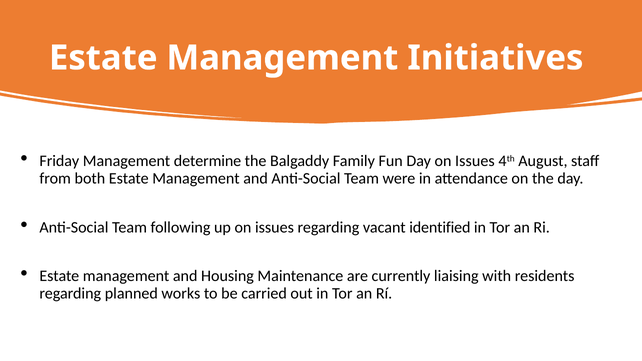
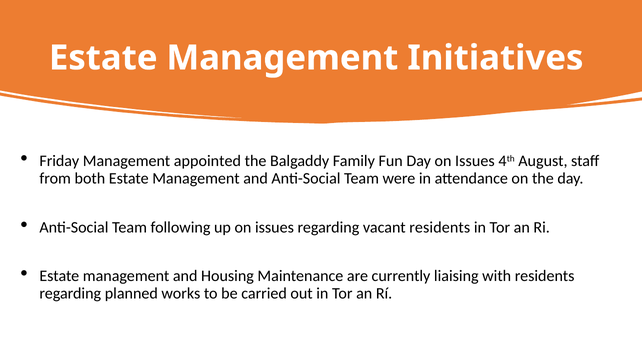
determine: determine -> appointed (207, 161)
vacant identified: identified -> residents (440, 227)
